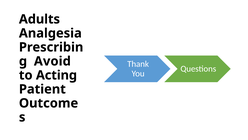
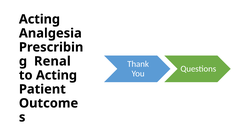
Adults: Adults -> Acting (39, 19)
Avoid: Avoid -> Renal (52, 61)
